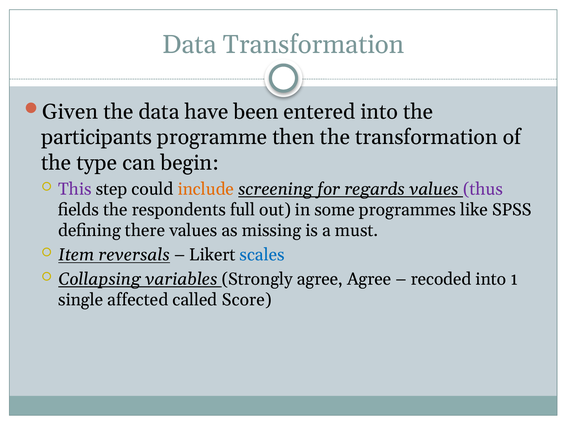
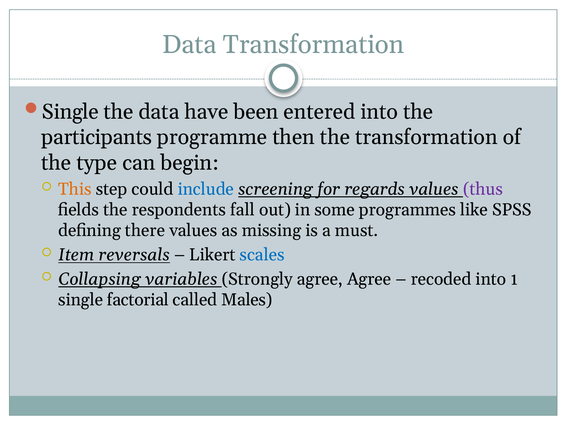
Given: Given -> Single (70, 112)
This colour: purple -> orange (75, 189)
include colour: orange -> blue (206, 189)
full: full -> fall (242, 210)
affected: affected -> factorial (138, 300)
Score: Score -> Males (247, 300)
